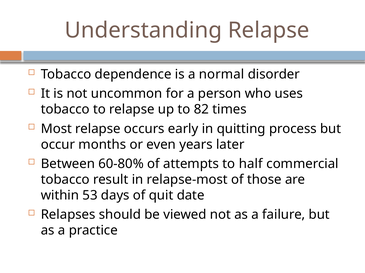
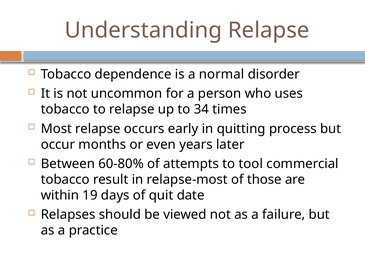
82: 82 -> 34 (201, 110)
half: half -> tool (251, 164)
53: 53 -> 19 (90, 196)
